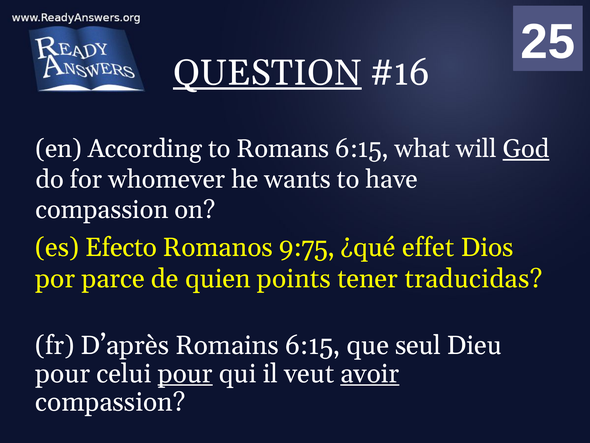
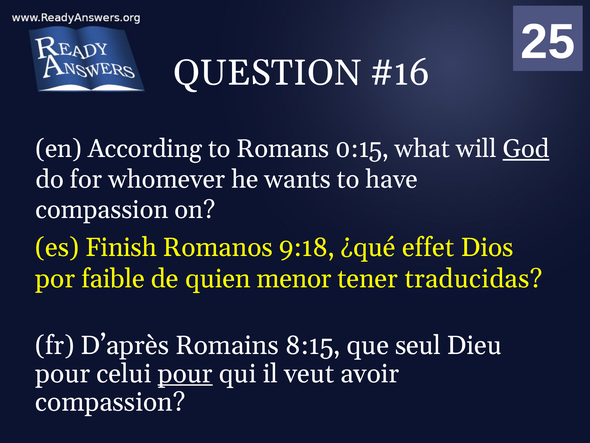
QUESTION underline: present -> none (267, 73)
Romans 6:15: 6:15 -> 0:15 (362, 149)
Efecto: Efecto -> Finish (121, 247)
9:75: 9:75 -> 9:18 (307, 247)
parce: parce -> faible (113, 279)
points: points -> menor (294, 279)
Romains 6:15: 6:15 -> 8:15 (313, 345)
avoir underline: present -> none (370, 373)
